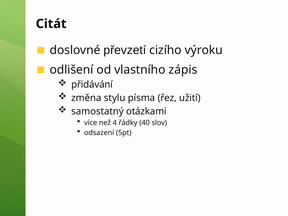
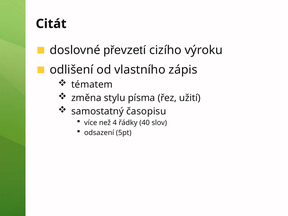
přidávání: přidávání -> tématem (92, 84)
otázkami: otázkami -> časopisu (146, 111)
